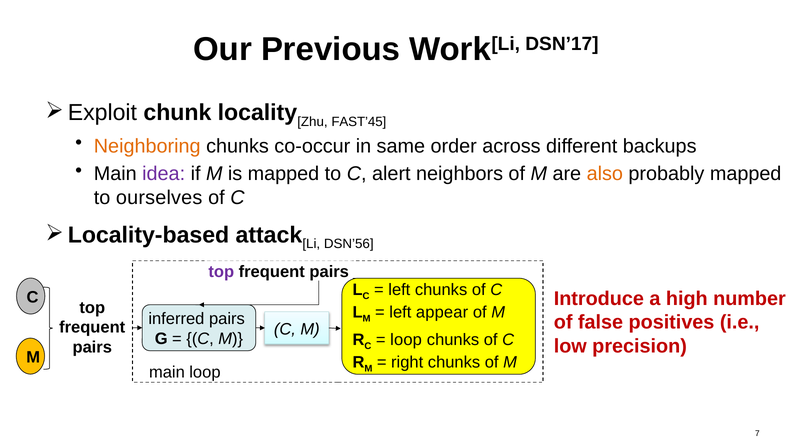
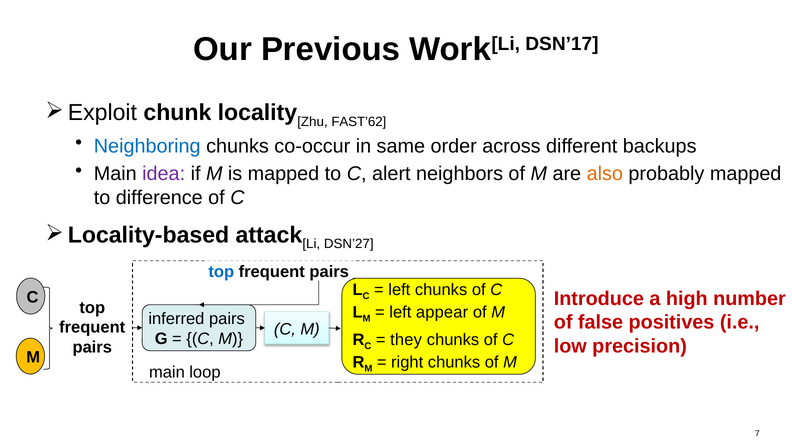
FAST’45: FAST’45 -> FAST’62 (359, 122)
Neighboring colour: orange -> blue (147, 146)
ourselves: ourselves -> difference (159, 197)
DSN’56: DSN’56 -> DSN’27 (349, 244)
top colour: purple -> blue (221, 272)
loop: loop -> they (406, 340)
